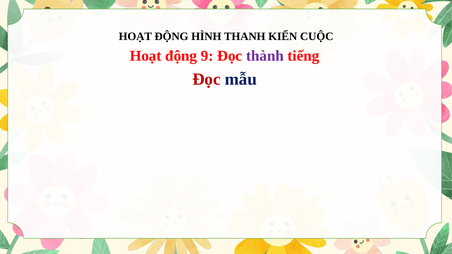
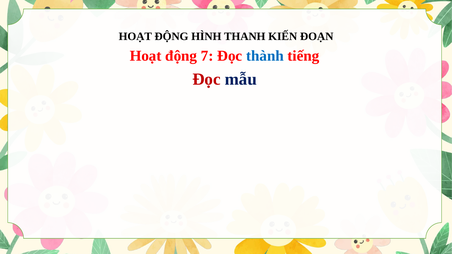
CUỘC: CUỘC -> ĐOẠN (317, 36)
9: 9 -> 7 (207, 56)
thành colour: purple -> blue (265, 56)
